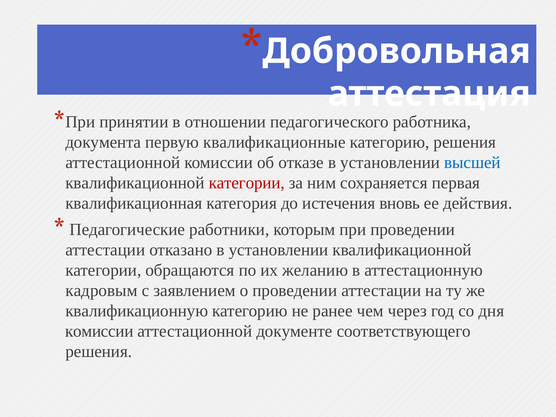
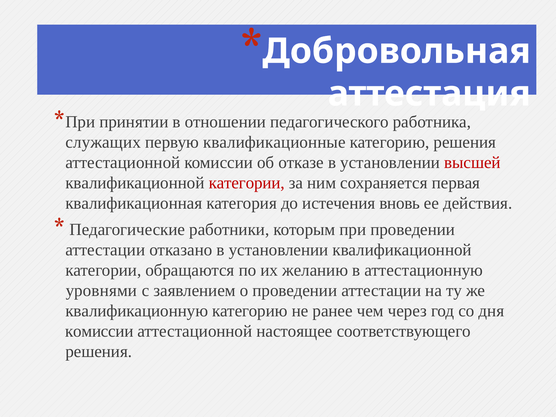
документа: документа -> служащих (103, 142)
высшей colour: blue -> red (472, 163)
кадровым: кадровым -> уровнями (101, 290)
документе: документе -> настоящее (294, 331)
